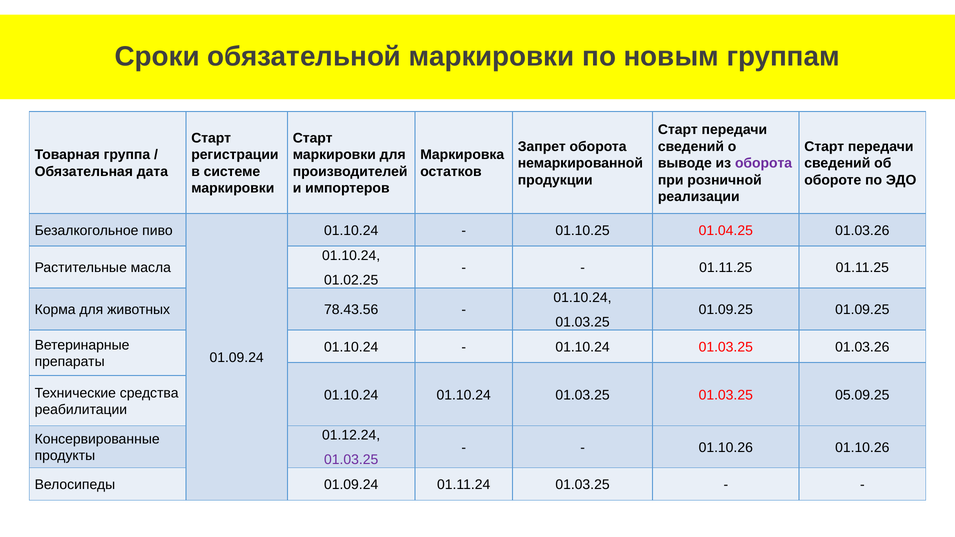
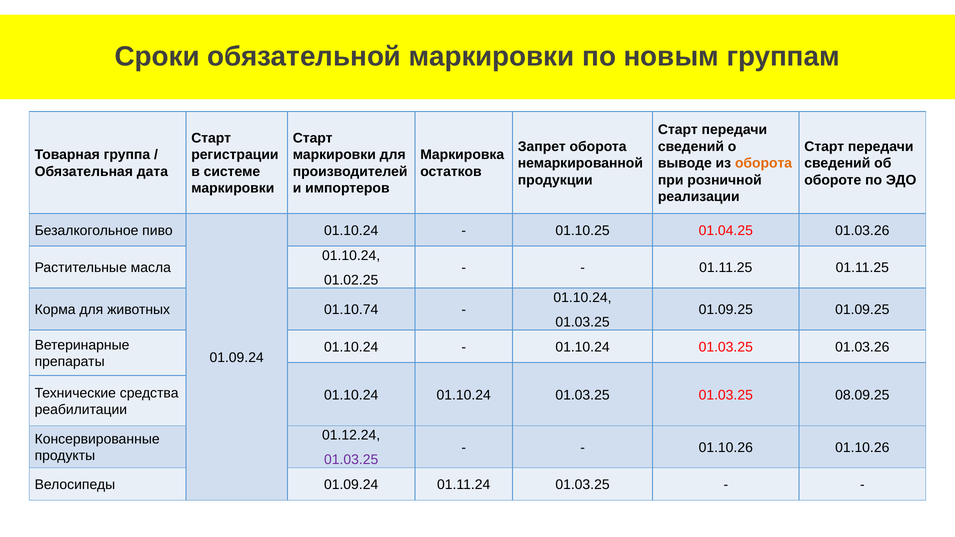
оборота colour: purple -> orange (764, 163)
78.43.56: 78.43.56 -> 01.10.74 (351, 310)
05.09.25: 05.09.25 -> 08.09.25 (862, 395)
